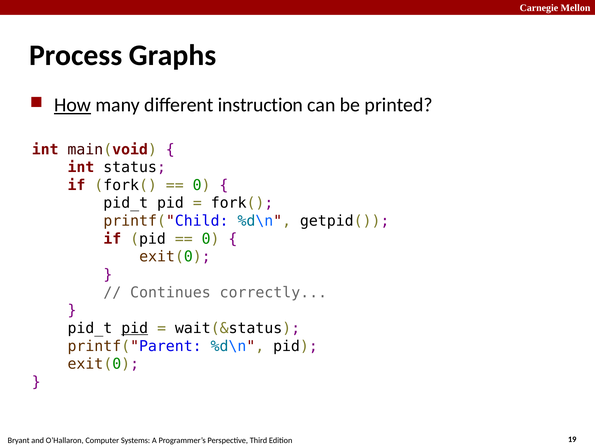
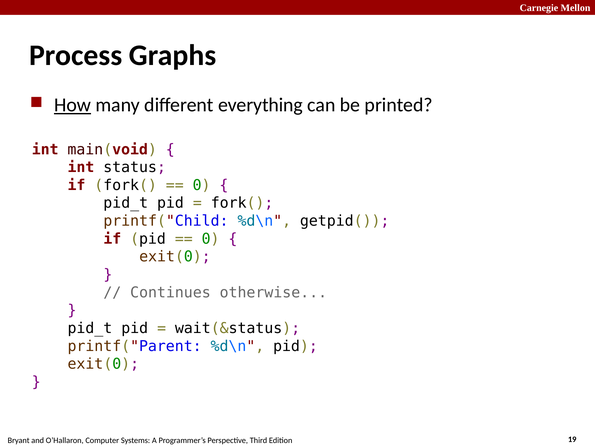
instruction: instruction -> everything (260, 105)
correctly: correctly -> otherwise (273, 292)
pid underline: present -> none (135, 328)
